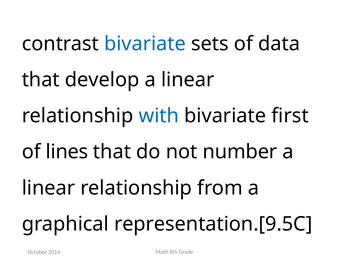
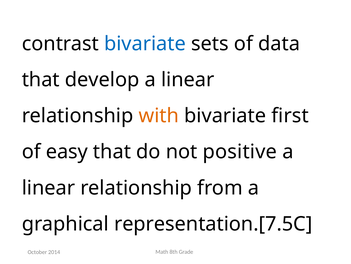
with colour: blue -> orange (159, 115)
lines: lines -> easy (67, 151)
number: number -> positive (240, 151)
representation.[9.5C: representation.[9.5C -> representation.[7.5C (213, 223)
